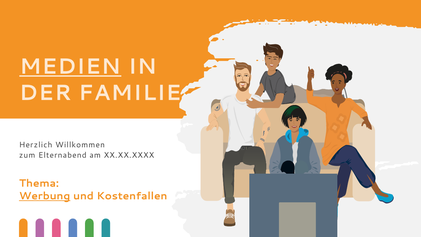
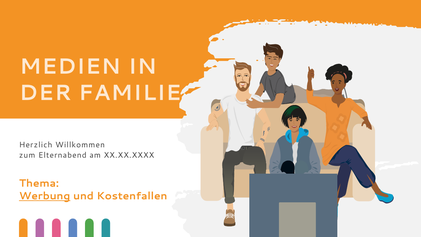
MEDIEN underline: present -> none (70, 66)
